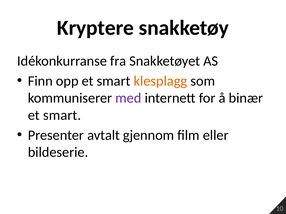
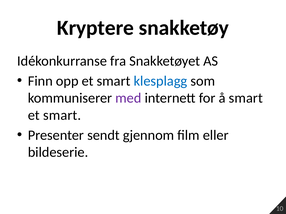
klesplagg colour: orange -> blue (160, 81)
å binær: binær -> smart (246, 98)
avtalt: avtalt -> sendt (103, 135)
